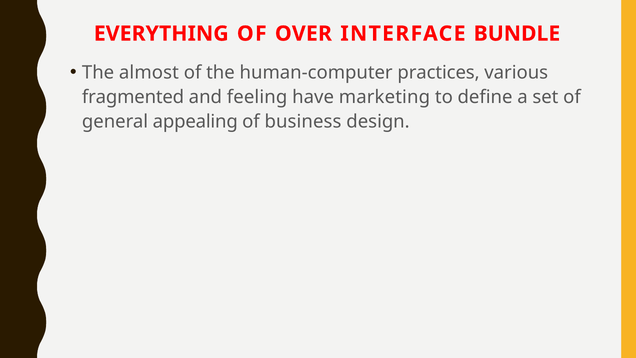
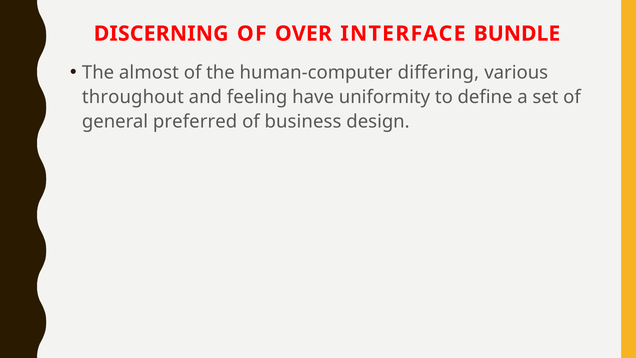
EVERYTHING: EVERYTHING -> DISCERNING (161, 34)
practices: practices -> differing (438, 73)
fragmented: fragmented -> throughout (133, 97)
marketing: marketing -> uniformity (384, 97)
appealing: appealing -> preferred (195, 122)
